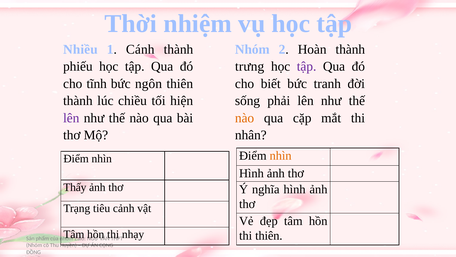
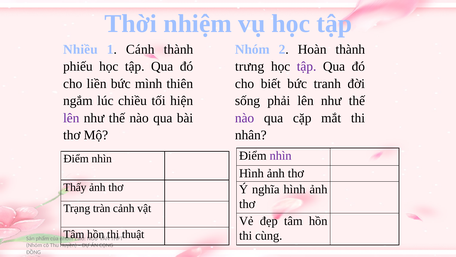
tĩnh: tĩnh -> liền (97, 84)
ngôn: ngôn -> mình (149, 84)
thành: thành -> ngắm (78, 101)
nào colour: orange -> purple (245, 118)
nhìn colour: orange -> purple (281, 156)
tiêu: tiêu -> tràn (102, 208)
nhạy: nhạy -> thuật (133, 234)
thi thiên: thiên -> cùng (269, 235)
